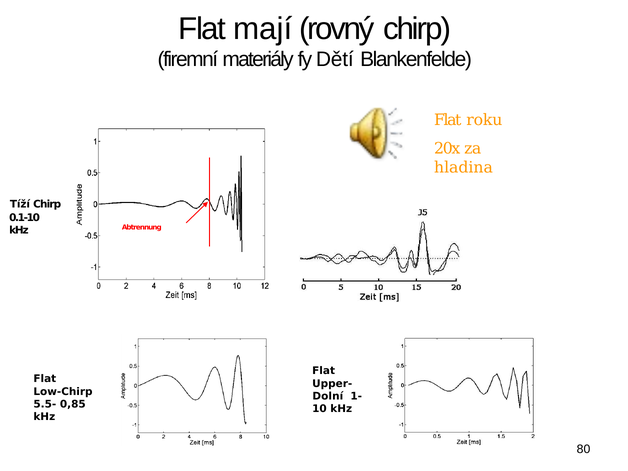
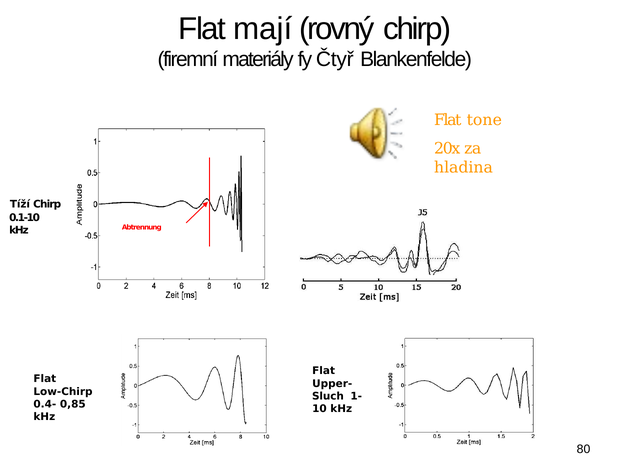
Dětí: Dětí -> Čtyř (335, 59)
roku: roku -> tone (484, 120)
Dolní: Dolní -> Sluch (328, 396)
5.5-: 5.5- -> 0.4- (45, 404)
